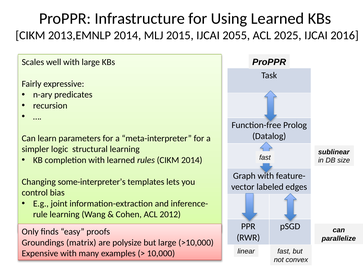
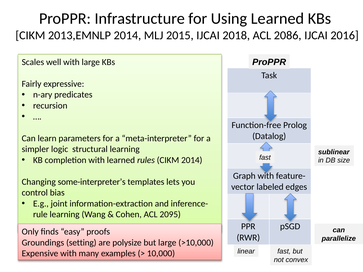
2055: 2055 -> 2018 (236, 35)
2025: 2025 -> 2086 (288, 35)
2012: 2012 -> 2095 (170, 215)
matrix: matrix -> setting (81, 243)
